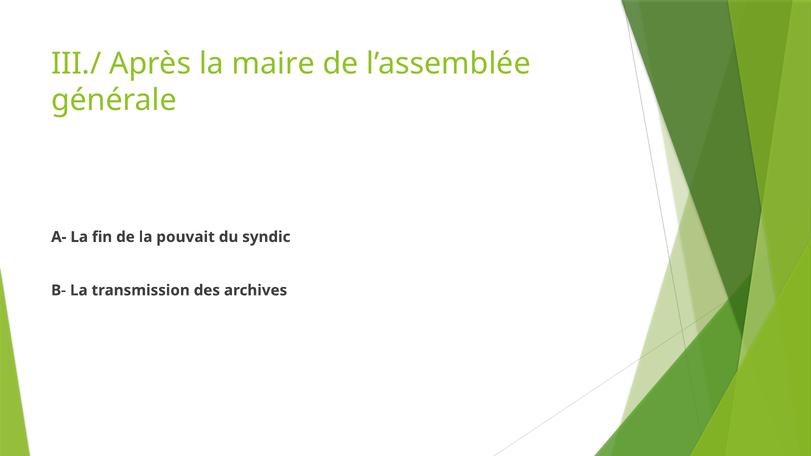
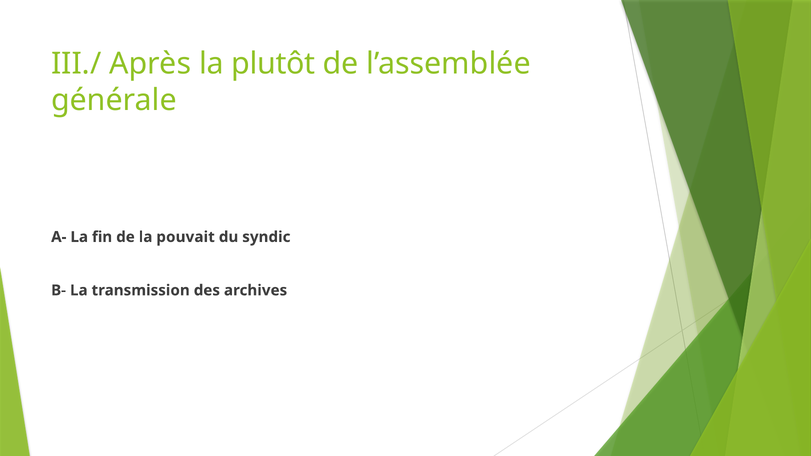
maire: maire -> plutôt (273, 64)
